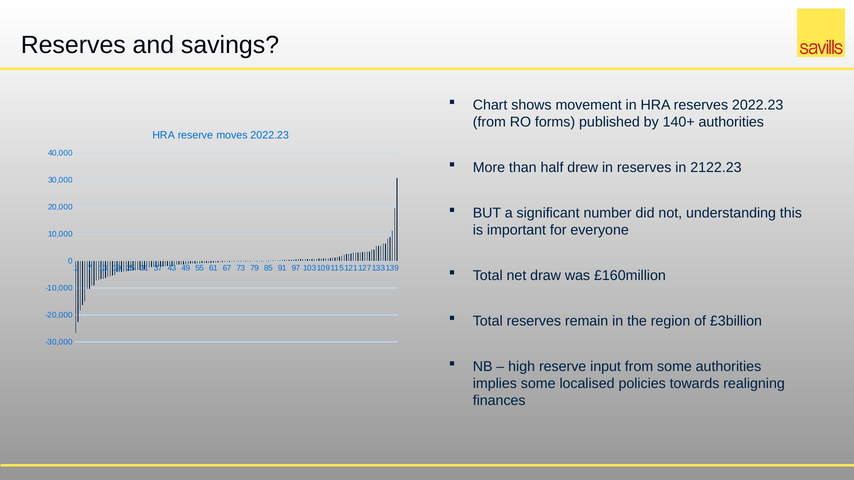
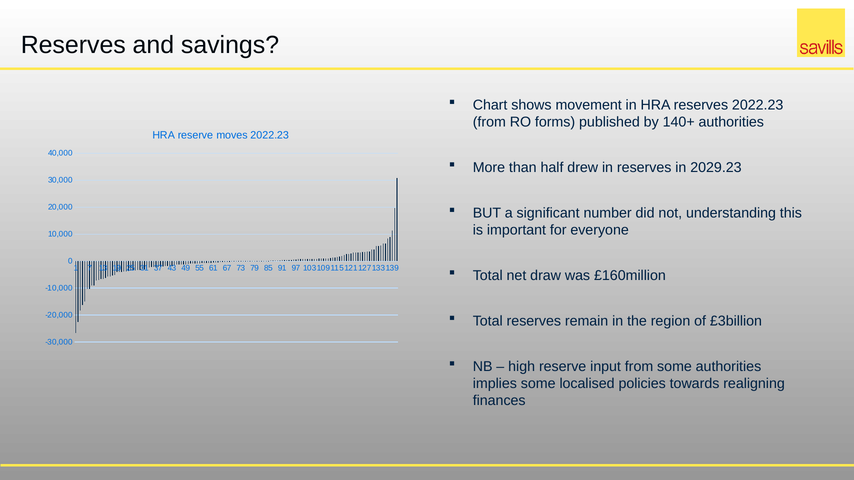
2122.23: 2122.23 -> 2029.23 (716, 168)
